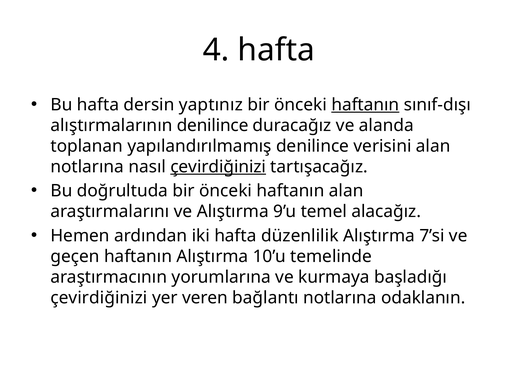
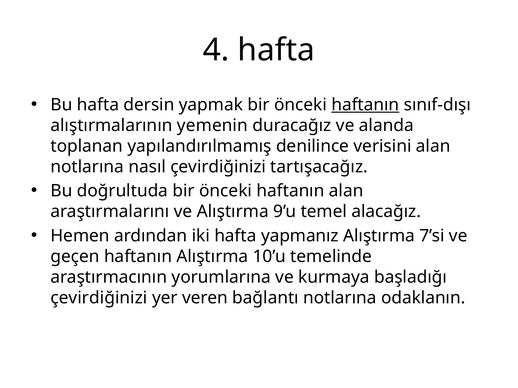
yaptınız: yaptınız -> yapmak (211, 105)
alıştırmalarının denilince: denilince -> yemenin (212, 126)
çevirdiğinizi underline: present -> none (218, 167)
düzenlilik: düzenlilik -> yapmanız (300, 236)
